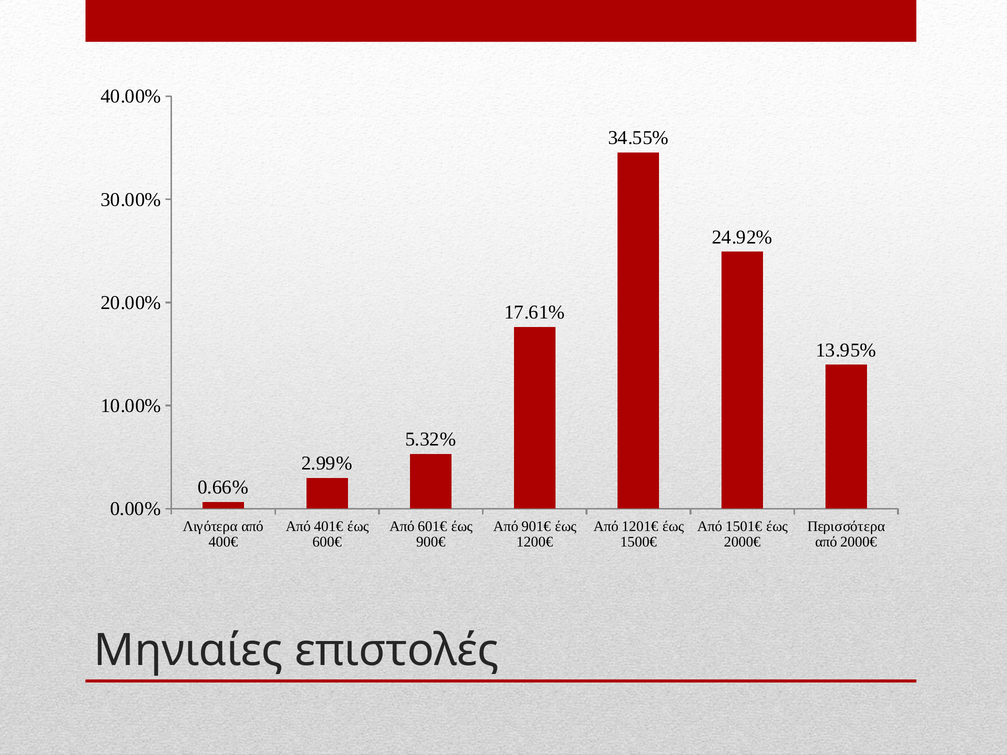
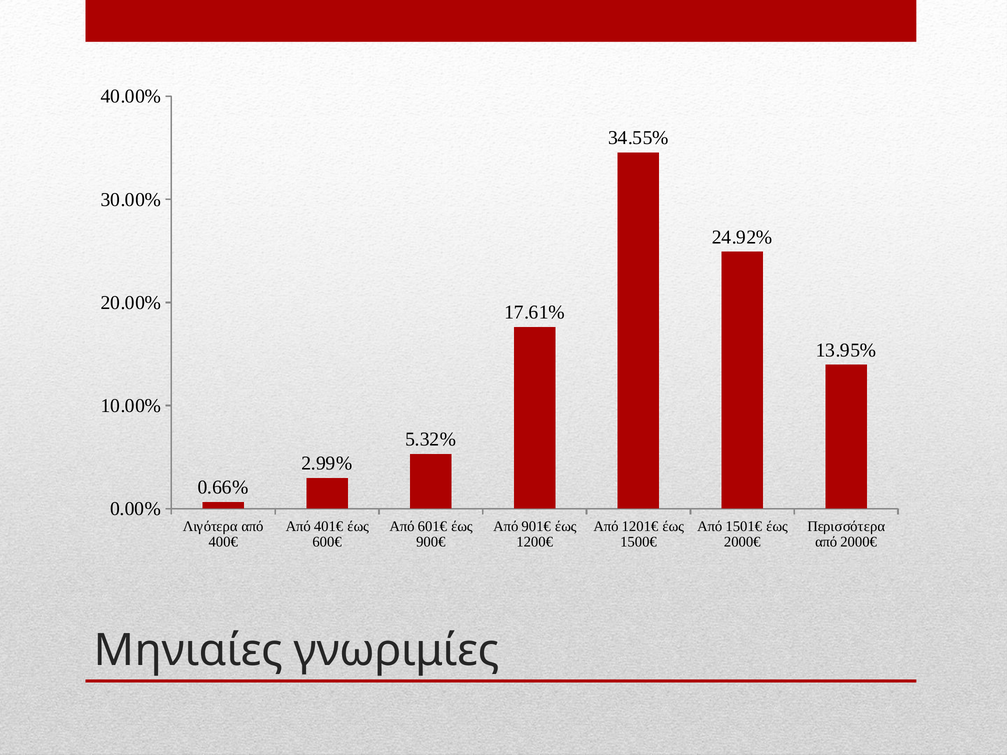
επιστολές: επιστολές -> γνωριμίες (397, 651)
